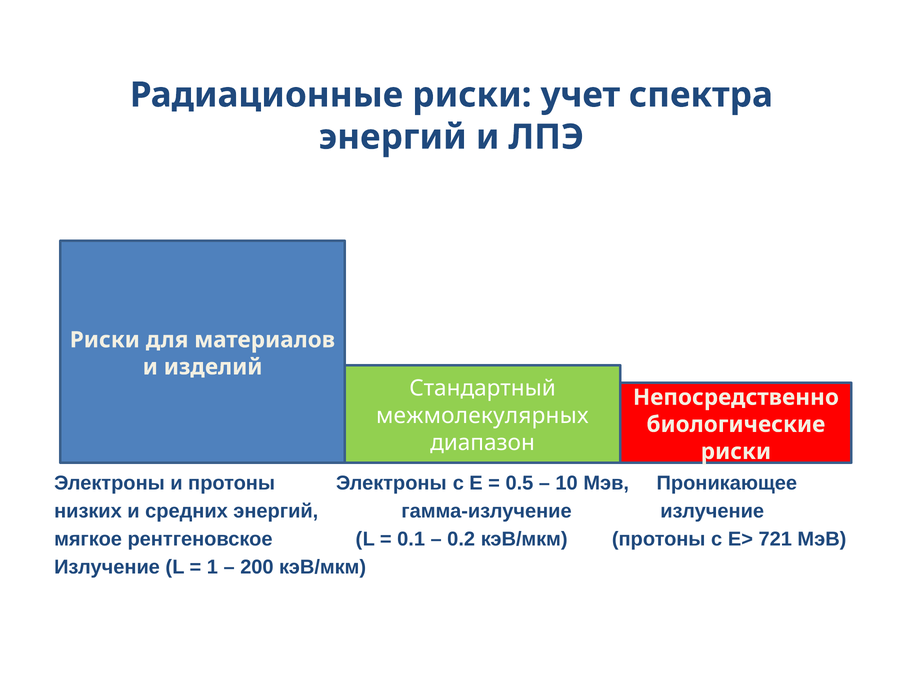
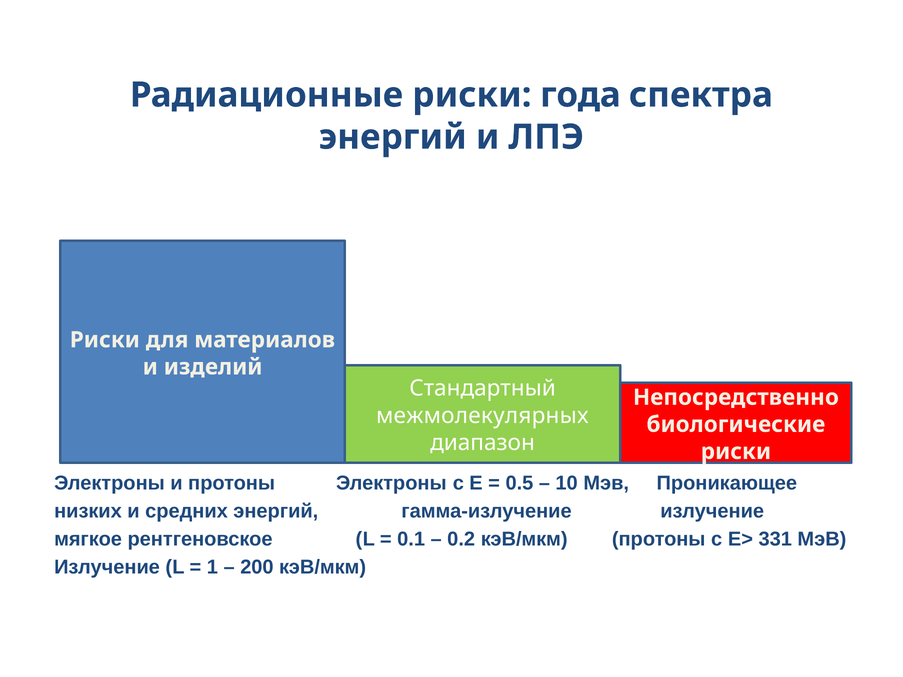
учет: учет -> года (580, 95)
721: 721 -> 331 (775, 539)
